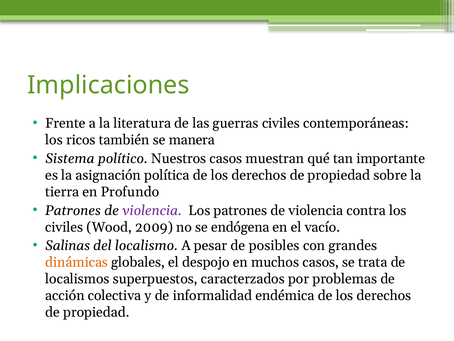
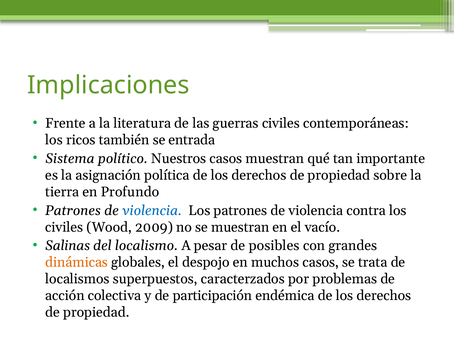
manera: manera -> entrada (192, 140)
violencia colour: purple -> blue (152, 210)
se endógena: endógena -> muestran (240, 227)
informalidad: informalidad -> participación (212, 295)
